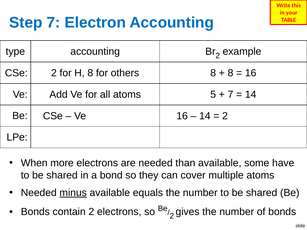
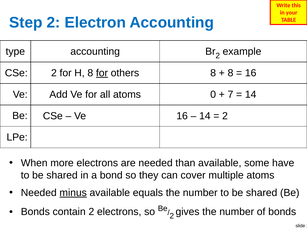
Step 7: 7 -> 2 (54, 23)
for underline: none -> present (102, 73)
5: 5 -> 0 (213, 94)
